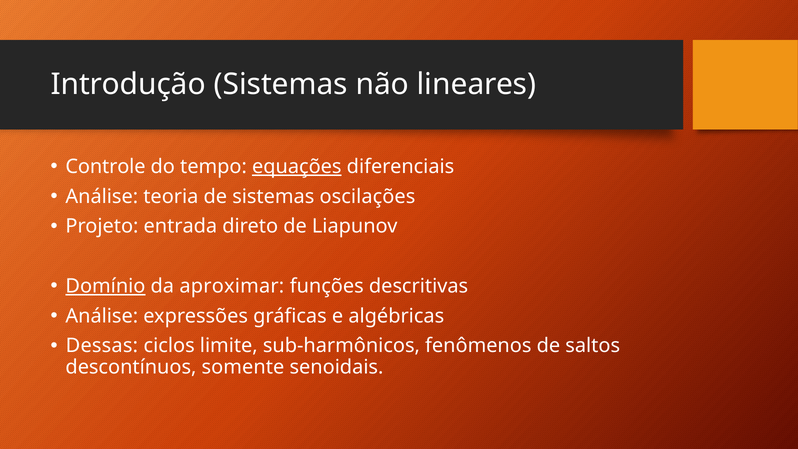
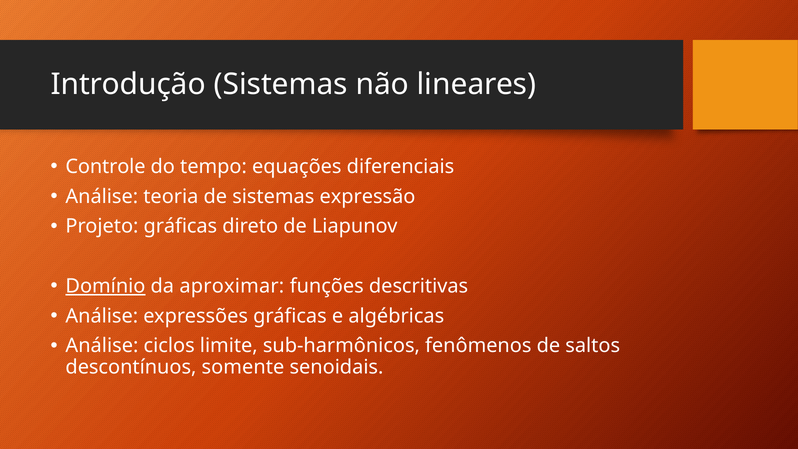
equações underline: present -> none (297, 167)
oscilações: oscilações -> expressão (367, 196)
Projeto entrada: entrada -> gráficas (180, 226)
Dessas: Dessas -> Análise (102, 346)
